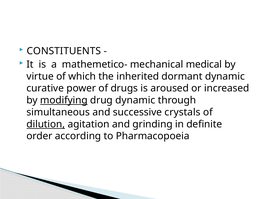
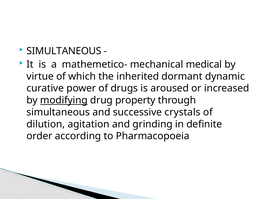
CONSTITUENTS: CONSTITUENTS -> SIMULTANEOUS (64, 51)
drug dynamic: dynamic -> property (135, 100)
dilution underline: present -> none (46, 124)
